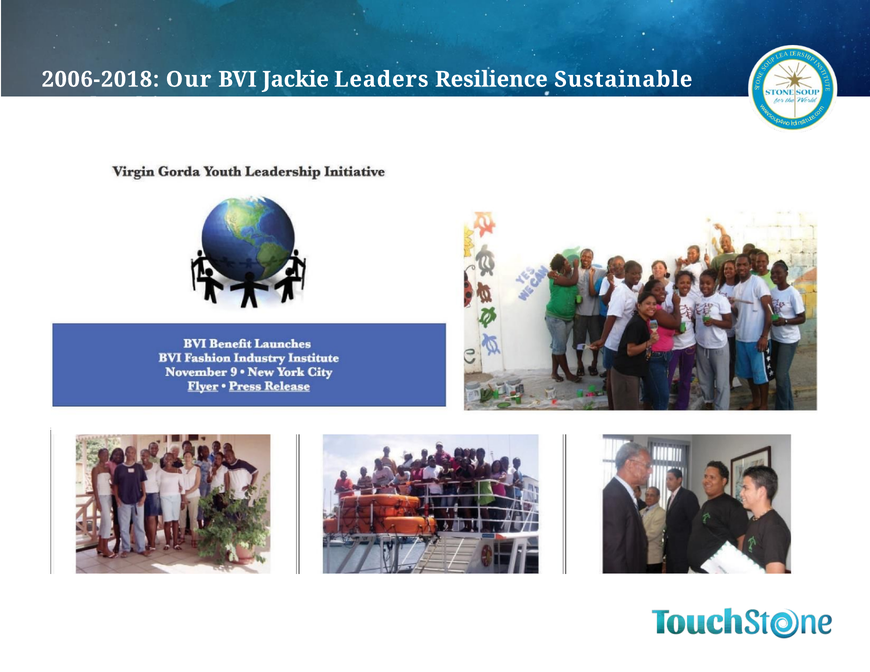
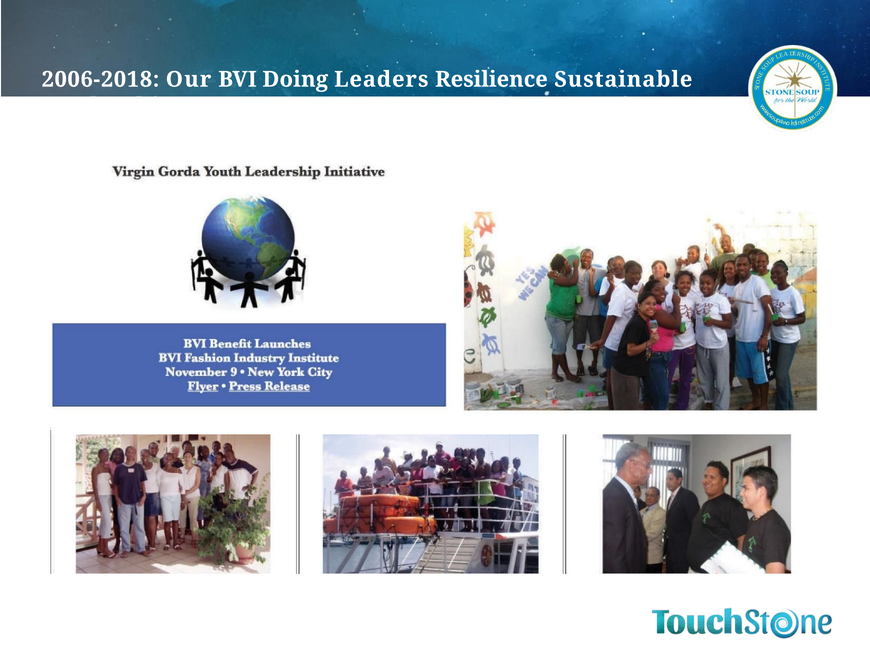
Jackie: Jackie -> Doing (295, 79)
